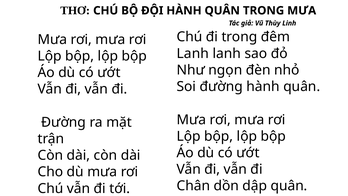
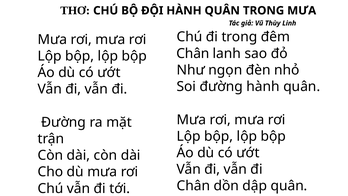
Lanh: Lanh -> Chân (193, 53)
